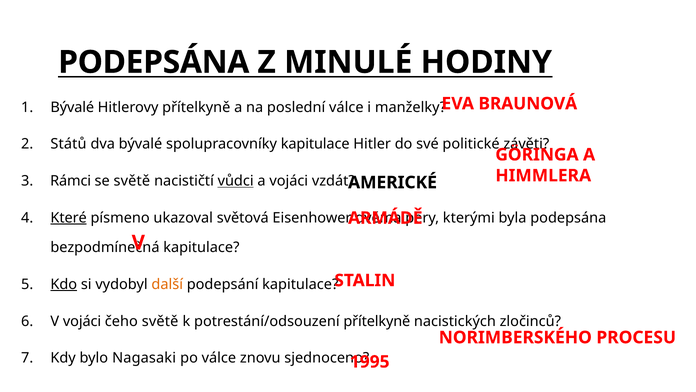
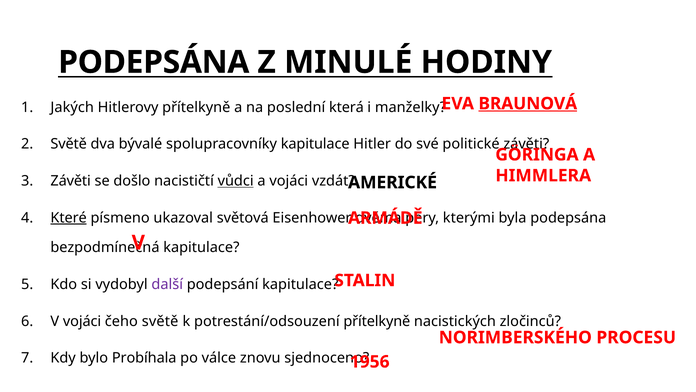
BRAUNOVÁ underline: none -> present (528, 103)
Bývalé: Bývalé -> Jakých (72, 107)
poslední válce: válce -> která (346, 107)
Států: Států -> Světě (69, 144)
Rámci: Rámci -> Závěti (71, 181)
se světě: světě -> došlo (132, 181)
Kdo underline: present -> none (64, 284)
další colour: orange -> purple (167, 284)
Nagasaki: Nagasaki -> Probíhala (144, 358)
1995: 1995 -> 1956 (370, 361)
